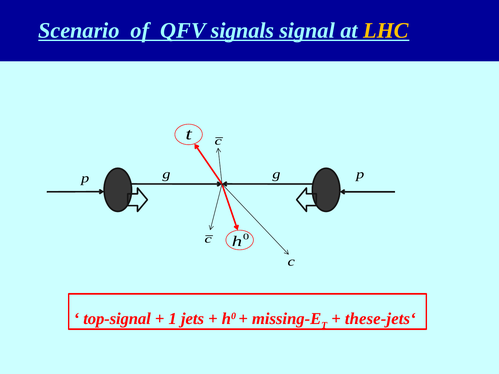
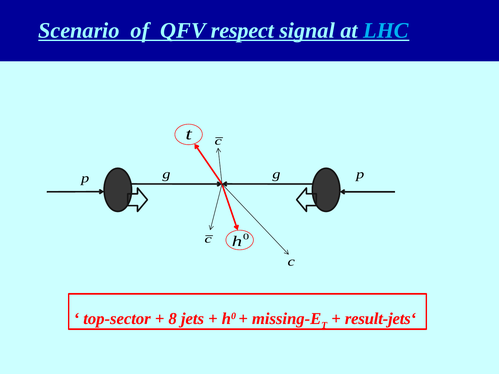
signals: signals -> respect (242, 31)
LHC colour: yellow -> light blue (386, 31)
top-signal: top-signal -> top-sector (117, 319)
1: 1 -> 8 (173, 319)
these-jets‘: these-jets‘ -> result-jets‘ (380, 319)
